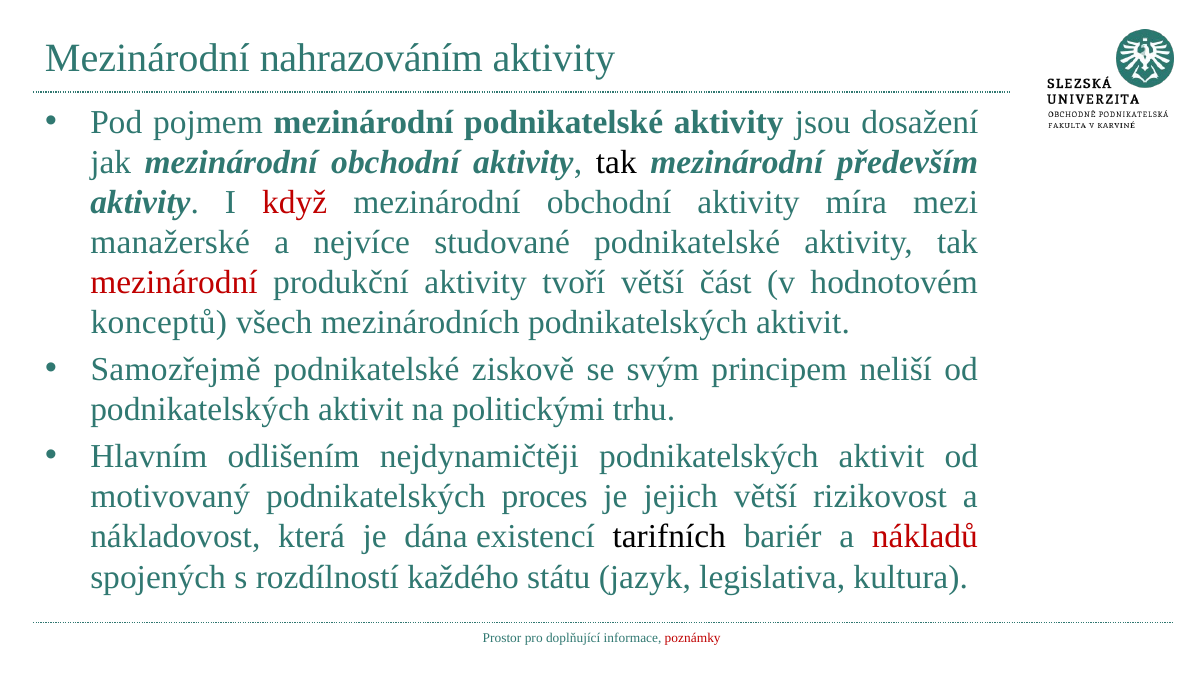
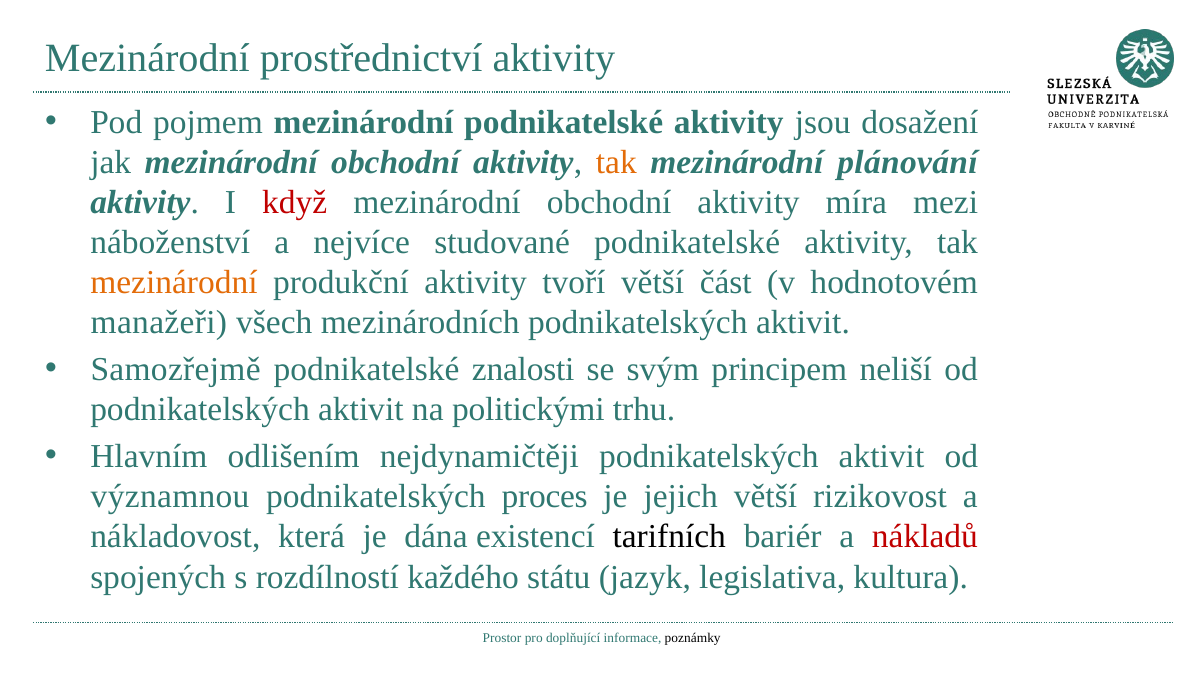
nahrazováním: nahrazováním -> prostřednictví (371, 59)
tak colour: black -> orange (616, 162)
především: především -> plánování (907, 162)
manažerské: manažerské -> náboženství (170, 243)
mezinárodní colour: red -> orange (174, 283)
konceptů: konceptů -> manažeři (159, 323)
ziskově: ziskově -> znalosti (523, 370)
motivovaný: motivovaný -> významnou (170, 497)
poznámky colour: red -> black (693, 638)
